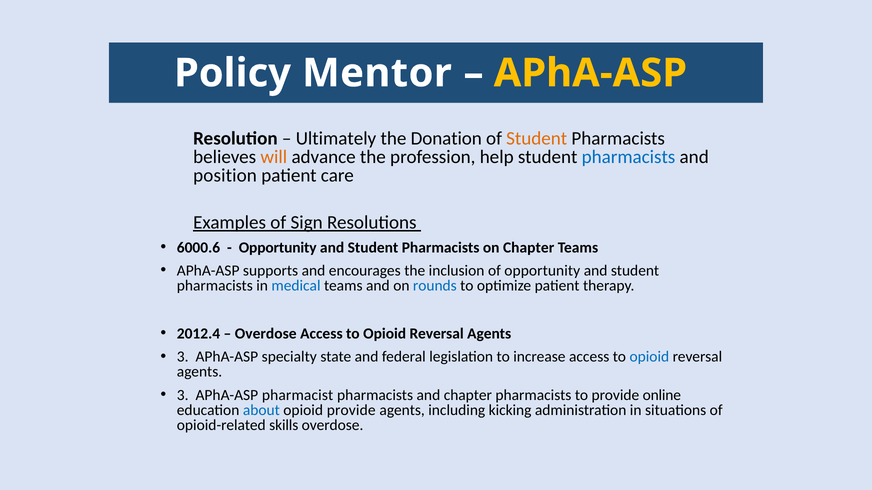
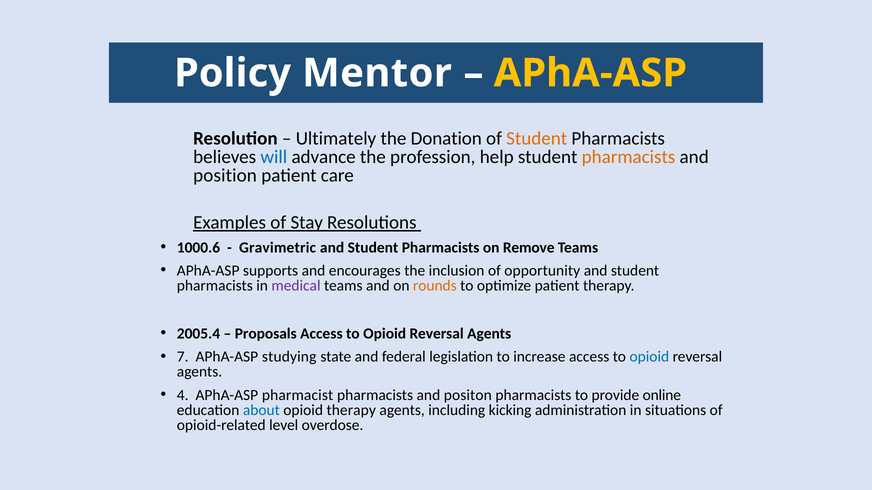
will colour: orange -> blue (274, 157)
pharmacists colour: blue -> orange (628, 157)
Sign: Sign -> Stay (307, 223)
6000.6: 6000.6 -> 1000.6 (198, 248)
Opportunity: Opportunity -> Gravimetric (278, 248)
on Chapter: Chapter -> Remove (529, 248)
medical colour: blue -> purple (296, 286)
rounds colour: blue -> orange (435, 286)
2012.4: 2012.4 -> 2005.4 (198, 334)
Overdose: Overdose -> Proposals (266, 334)
3: 3 -> 7 (183, 357)
specialty: specialty -> studying (289, 357)
3: 3 -> 4 (183, 395)
and chapter: chapter -> positon (468, 395)
opioid provide: provide -> therapy (351, 410)
skills: skills -> level (284, 425)
